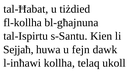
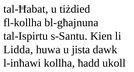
Sejjaħ: Sejjaħ -> Lidda (18, 50)
fejn: fejn -> jista (81, 50)
telaq: telaq -> ħadd (89, 63)
